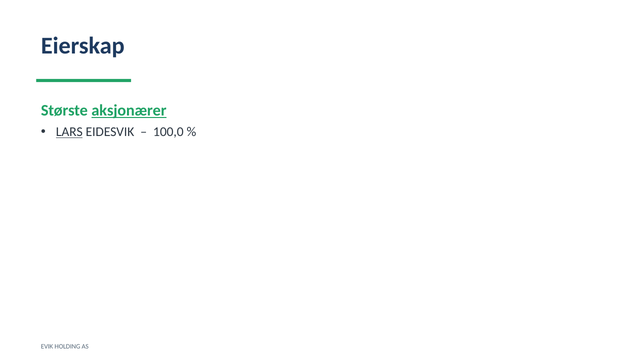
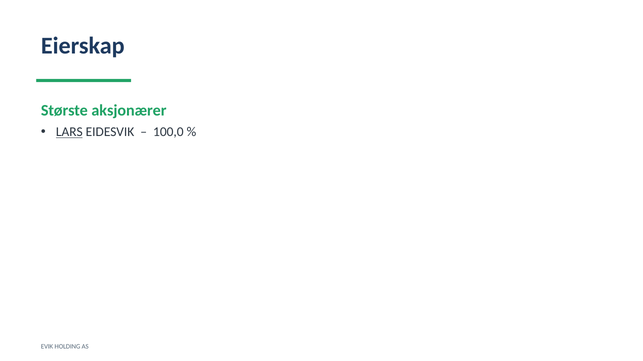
aksjonærer underline: present -> none (129, 111)
